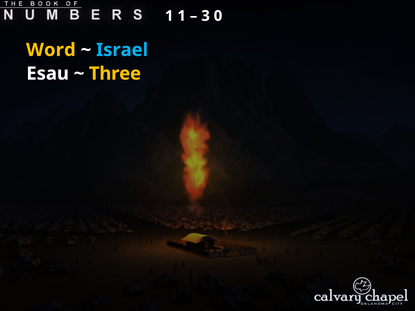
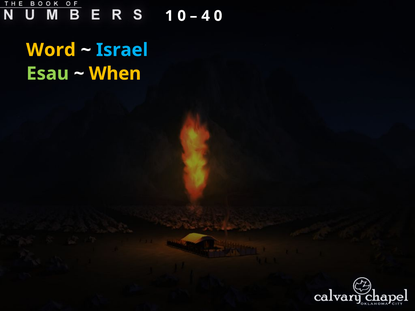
1 1: 1 -> 0 (182, 16)
3: 3 -> 4 (206, 16)
Esau colour: white -> light green (48, 74)
Three: Three -> When (115, 74)
